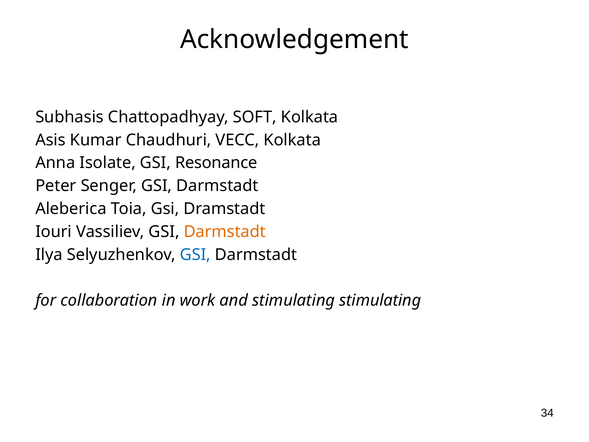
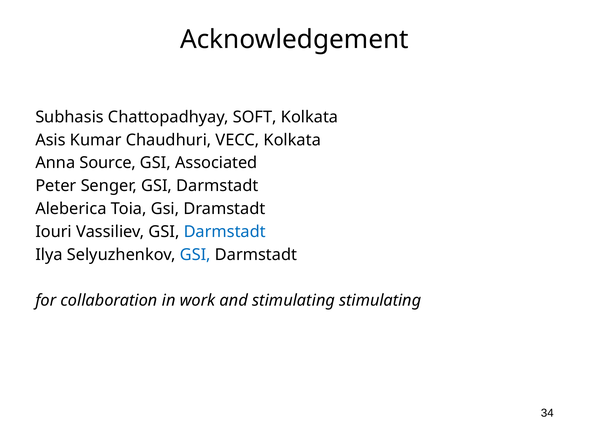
Isolate: Isolate -> Source (108, 163)
Resonance: Resonance -> Associated (216, 163)
Darmstadt colour: orange -> blue (225, 232)
